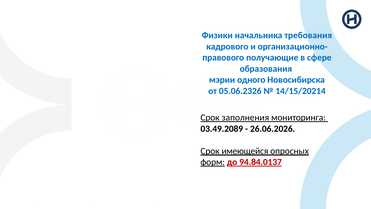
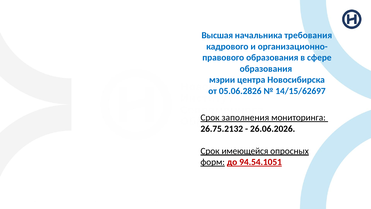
Физики: Физики -> Высшая (217, 35)
получающие: получающие -> образования (272, 57)
одного: одного -> центра (251, 80)
05.06.2326: 05.06.2326 -> 05.06.2826 (240, 91)
14/15/20214: 14/15/20214 -> 14/15/62697 (300, 91)
03.49.2089: 03.49.2089 -> 26.75.2132 (222, 129)
94.84.0137: 94.84.0137 -> 94.54.1051 (261, 162)
